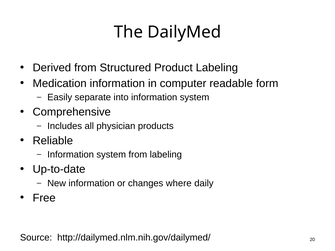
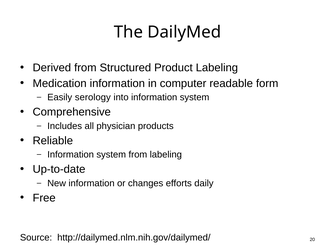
separate: separate -> serology (93, 97)
where: where -> efforts (179, 183)
